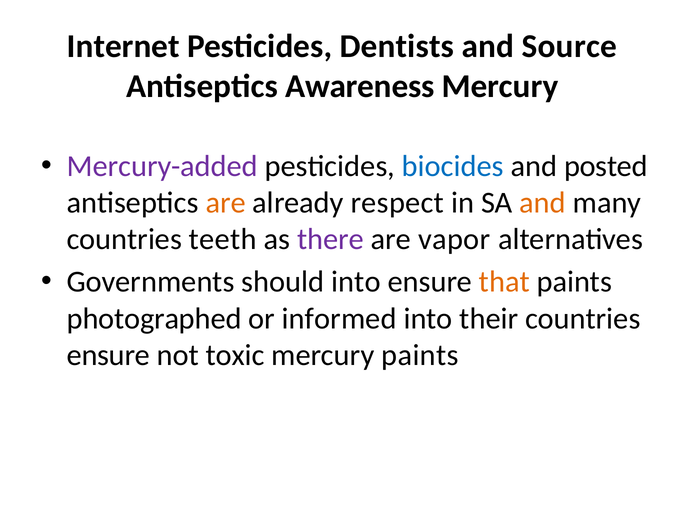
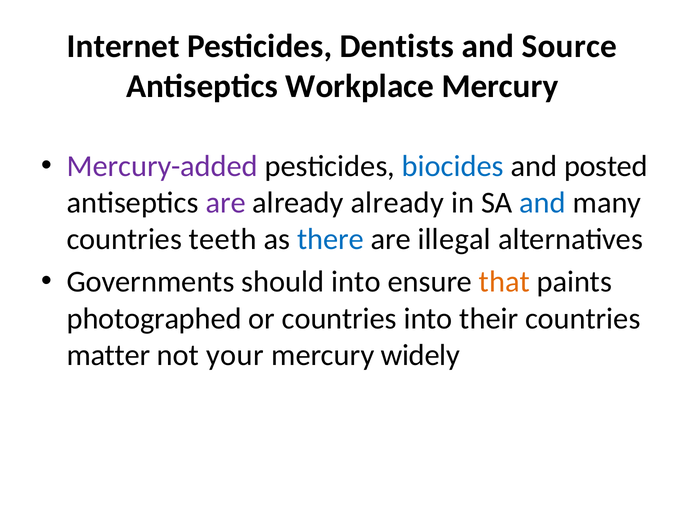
Awareness: Awareness -> Workplace (360, 86)
are colour: orange -> purple (226, 203)
already respect: respect -> already (397, 203)
and colour: orange -> blue (543, 203)
there colour: purple -> blue (331, 240)
vapor: vapor -> illegal (454, 240)
or informed: informed -> countries (339, 319)
ensure: ensure -> matter (108, 356)
toxic: toxic -> your (235, 356)
mercury paints: paints -> widely (420, 356)
